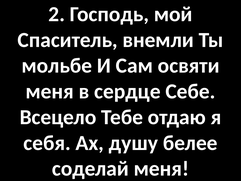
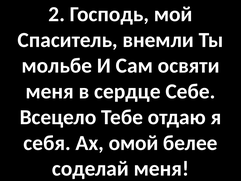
душу: душу -> омой (134, 143)
